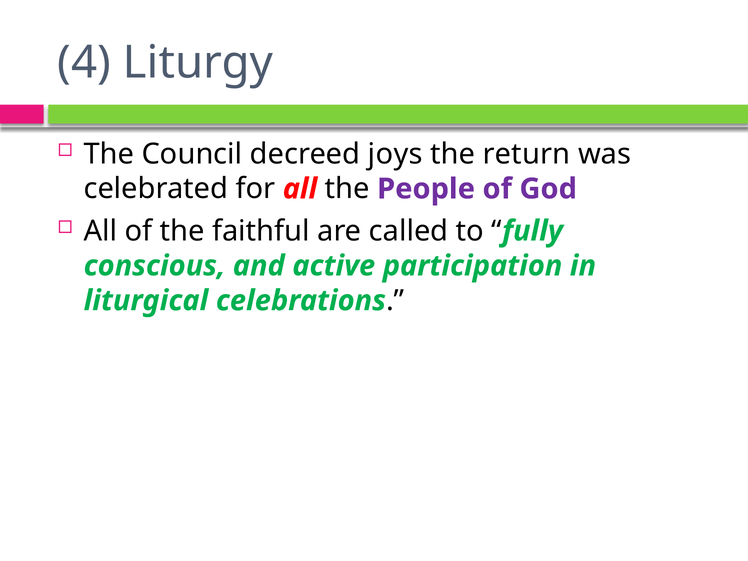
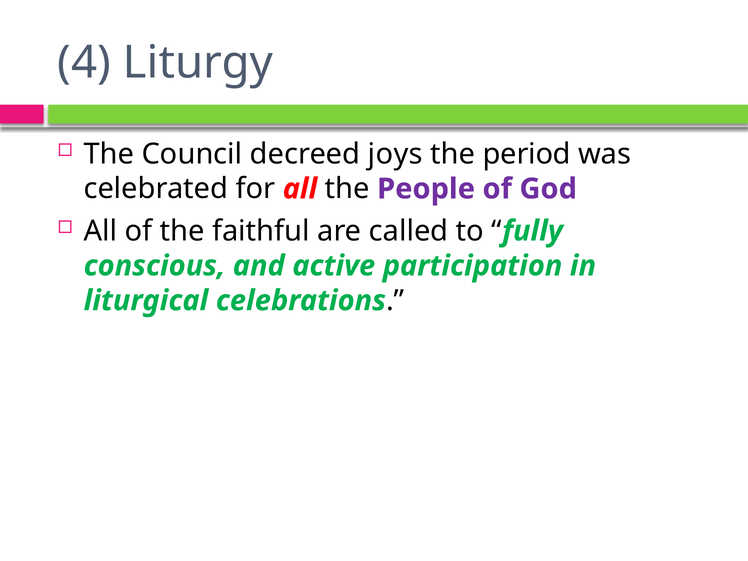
return: return -> period (527, 154)
